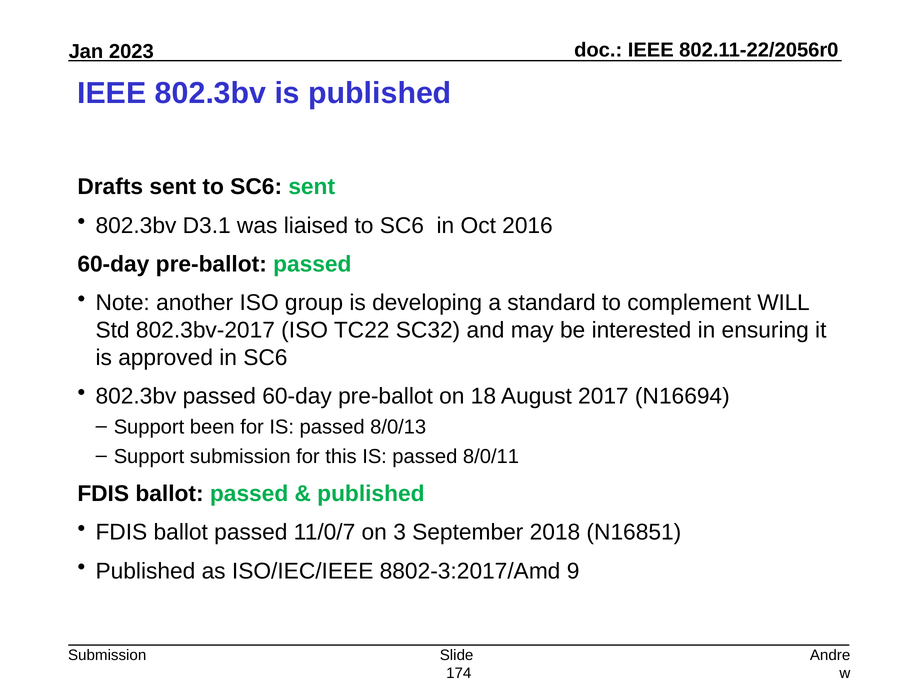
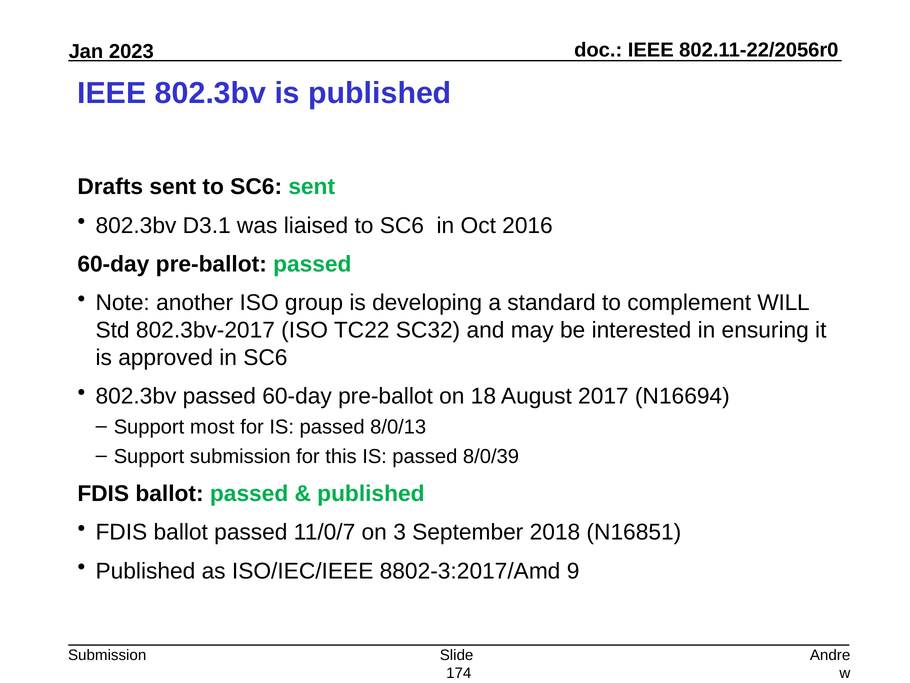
been: been -> most (212, 427)
8/0/11: 8/0/11 -> 8/0/39 (491, 456)
